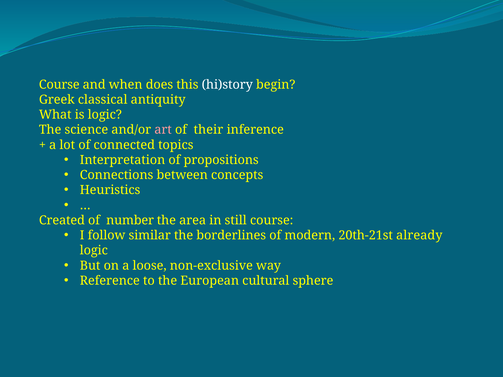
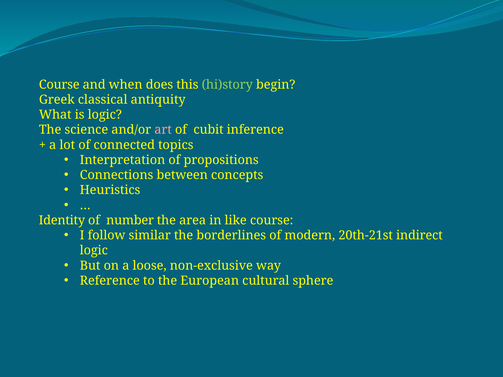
hi)story colour: white -> light green (227, 85)
their: their -> cubit (209, 130)
Created: Created -> Identity (62, 220)
still: still -> like (236, 220)
already: already -> indirect (419, 236)
